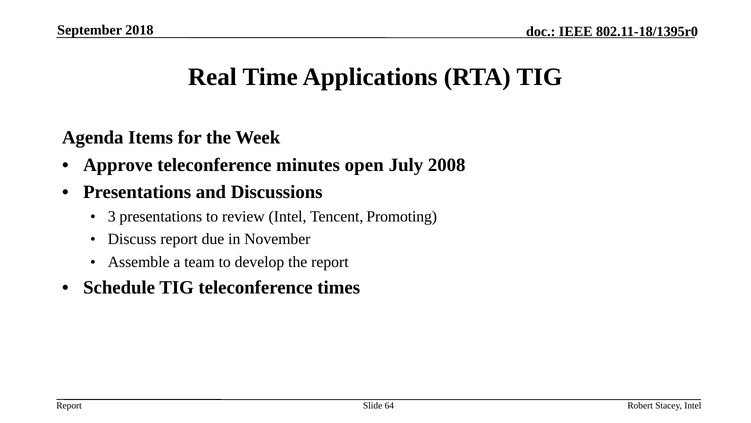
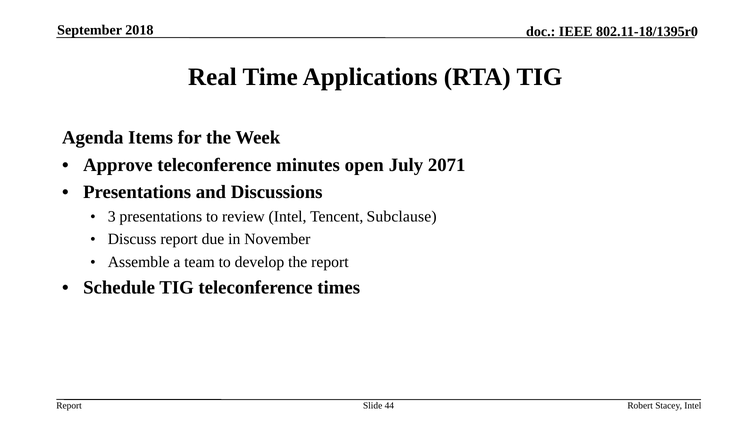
2008: 2008 -> 2071 (447, 165)
Promoting: Promoting -> Subclause (402, 216)
64: 64 -> 44 (389, 405)
